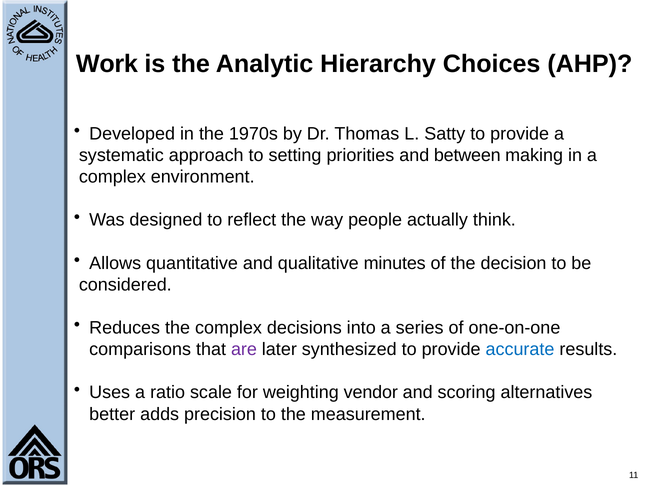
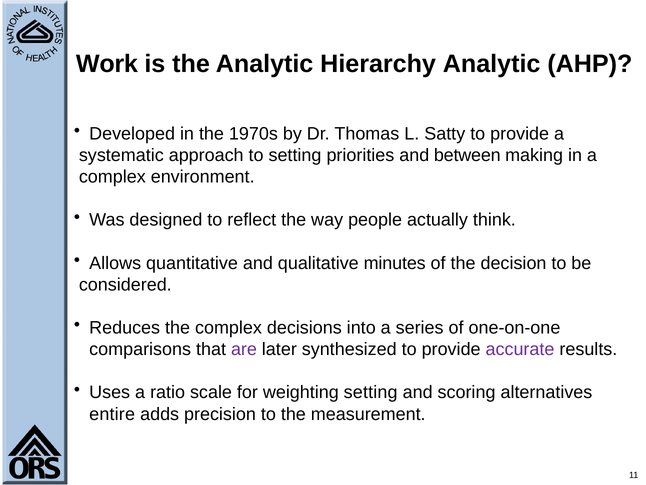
Hierarchy Choices: Choices -> Analytic (492, 64)
accurate colour: blue -> purple (520, 349)
weighting vendor: vendor -> setting (371, 392)
better: better -> entire (112, 414)
